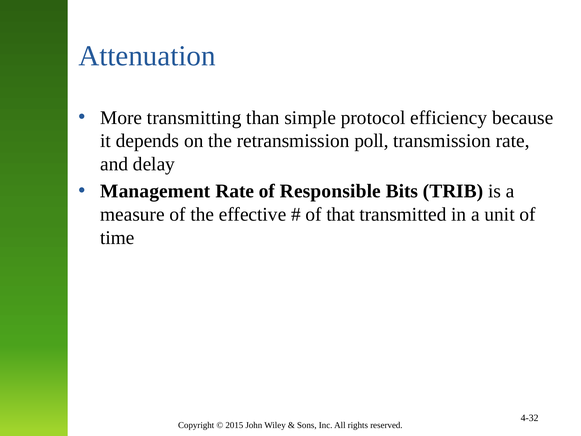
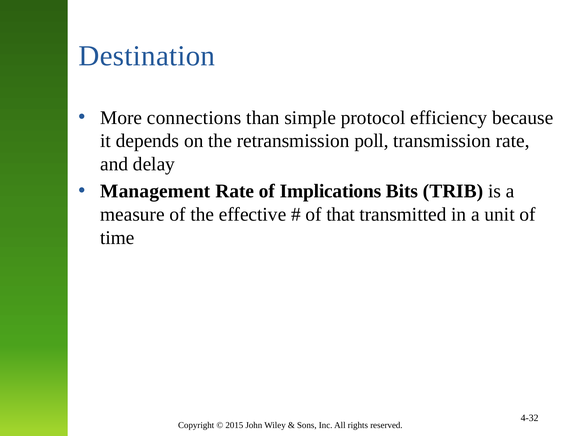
Attenuation: Attenuation -> Destination (147, 56)
transmitting: transmitting -> connections (194, 118)
Responsible: Responsible -> Implications (331, 191)
